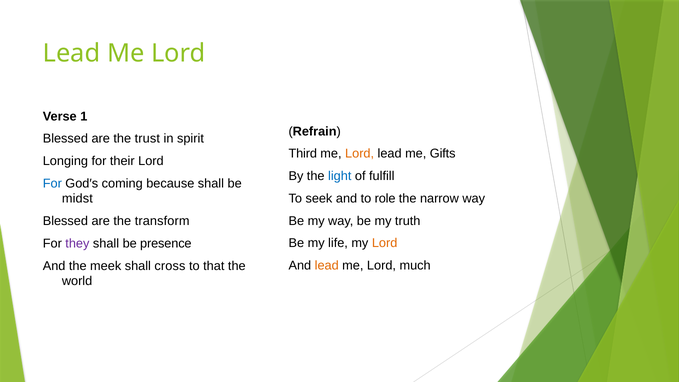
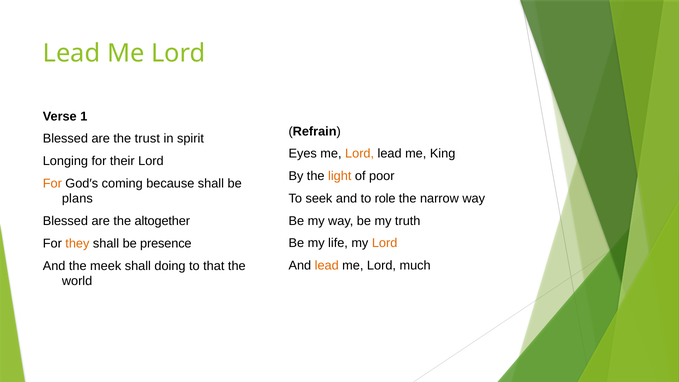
Third: Third -> Eyes (303, 154)
Gifts: Gifts -> King (443, 154)
light colour: blue -> orange (340, 176)
fulfill: fulfill -> poor (382, 176)
For colour: blue -> orange (52, 183)
midst: midst -> plans (77, 199)
transform: transform -> altogether (162, 221)
they colour: purple -> orange (77, 243)
cross: cross -> doing (170, 266)
